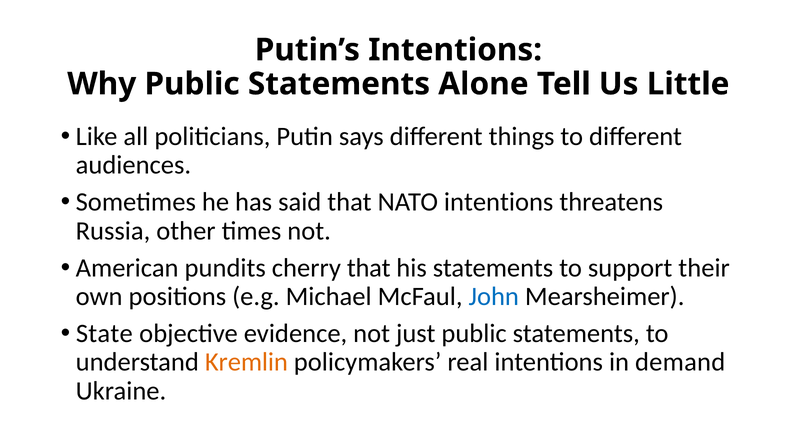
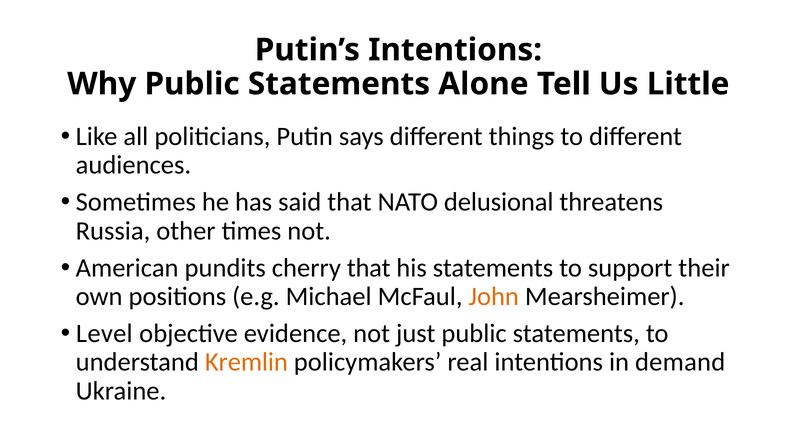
NATO intentions: intentions -> delusional (499, 202)
John colour: blue -> orange (494, 297)
State: State -> Level (104, 334)
